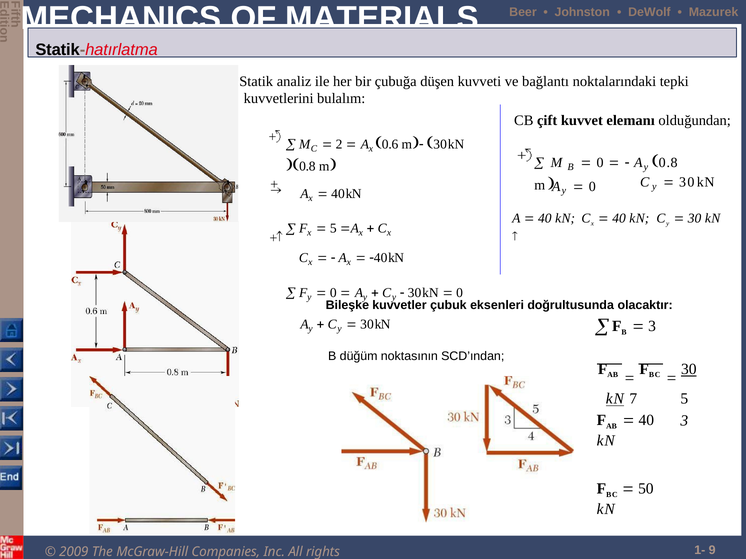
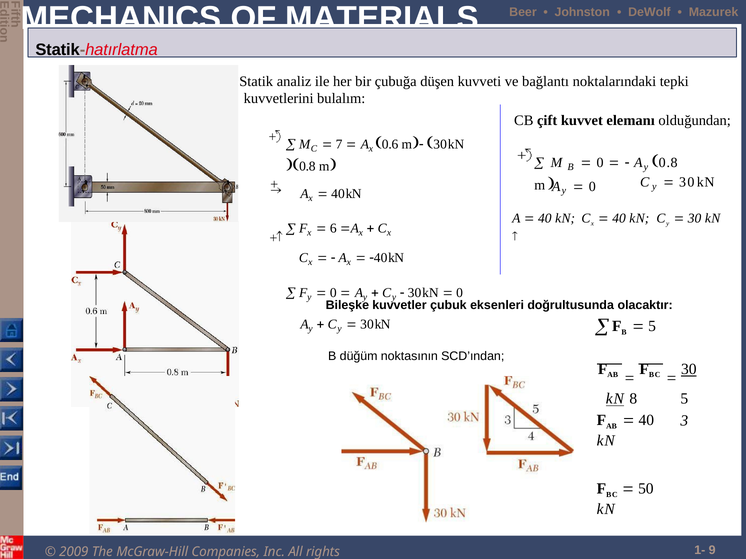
2: 2 -> 7 (339, 144)
5: 5 -> 6 (333, 229)
3: 3 -> 5 (652, 327)
7: 7 -> 8 (633, 399)
